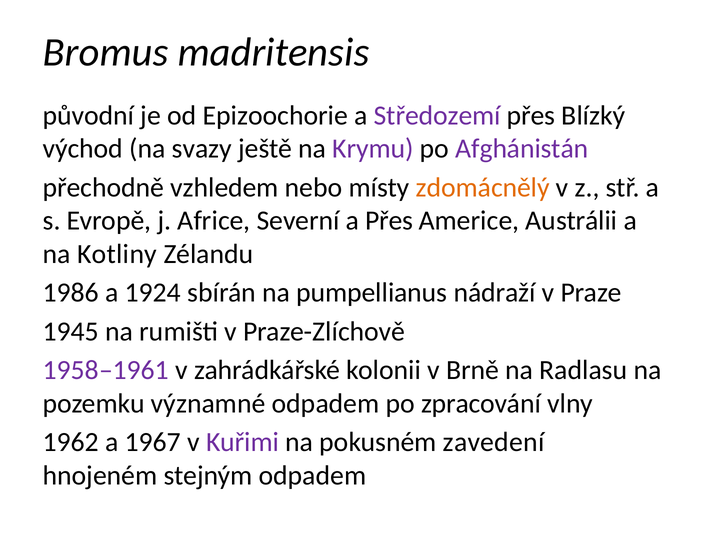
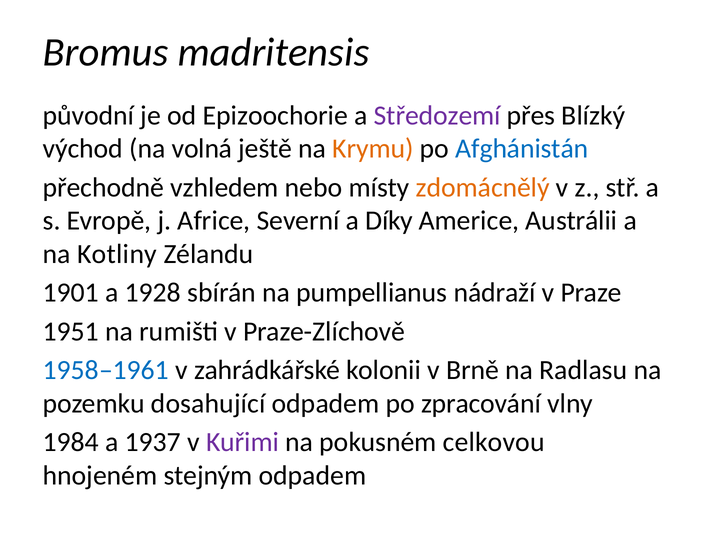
svazy: svazy -> volná (202, 149)
Krymu colour: purple -> orange (373, 149)
Afghánistán colour: purple -> blue (522, 149)
a Přes: Přes -> Díky (389, 221)
1986: 1986 -> 1901 (71, 293)
1924: 1924 -> 1928 (153, 293)
1945: 1945 -> 1951 (71, 332)
1958–1961 colour: purple -> blue (106, 371)
významné: významné -> dosahující (208, 404)
1962: 1962 -> 1984 (71, 443)
1967: 1967 -> 1937 (153, 443)
zavedení: zavedení -> celkovou (494, 443)
